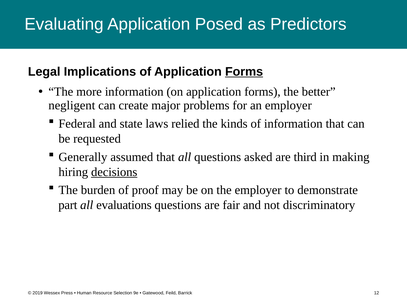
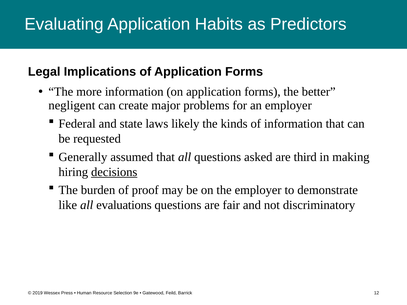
Posed: Posed -> Habits (219, 24)
Forms underline: present -> none (244, 72)
relied: relied -> likely (185, 124)
part: part -> like (68, 205)
